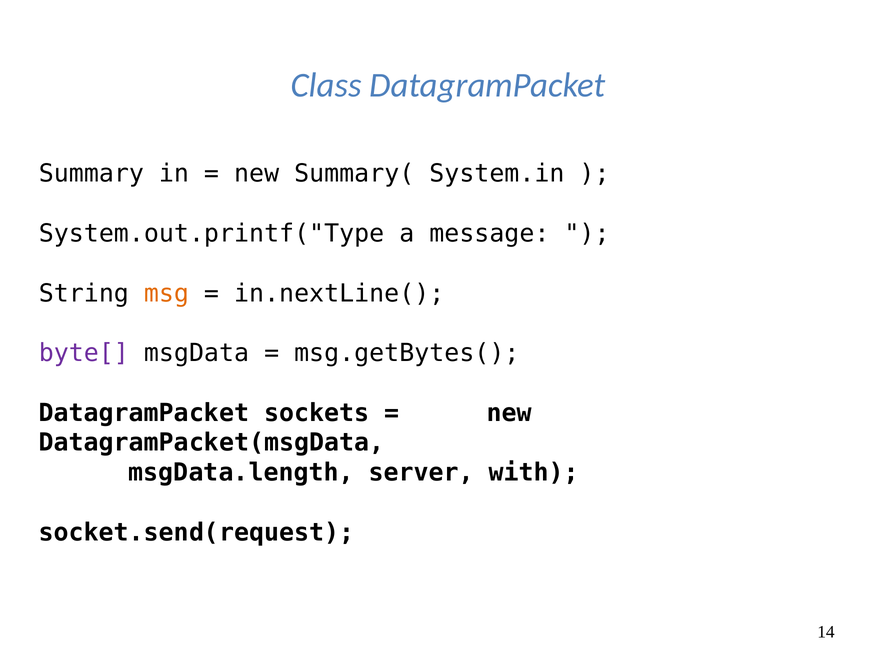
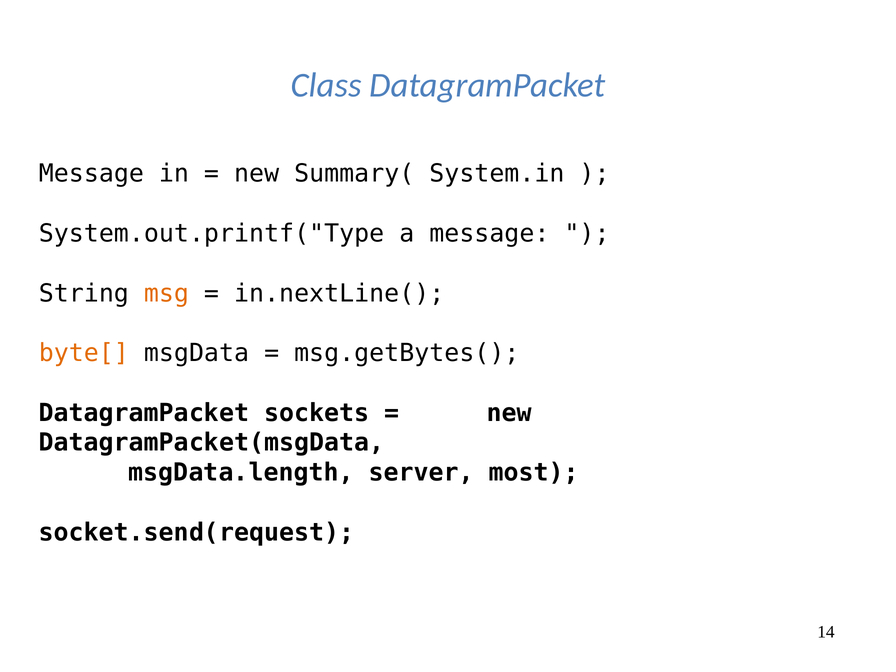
Summary: Summary -> Message (91, 174)
byte[ colour: purple -> orange (84, 353)
with: with -> most (534, 473)
